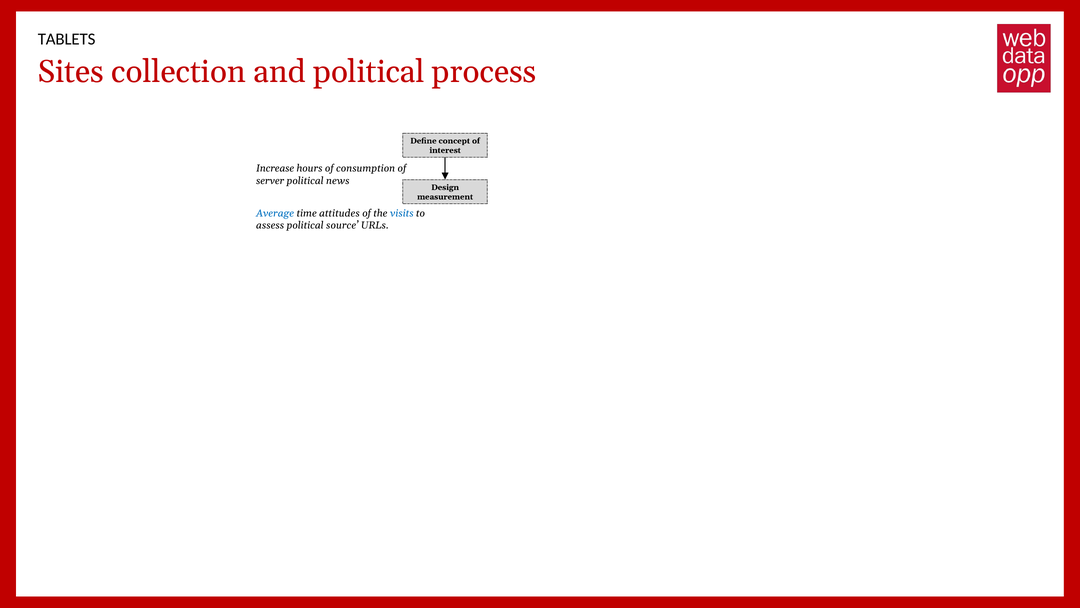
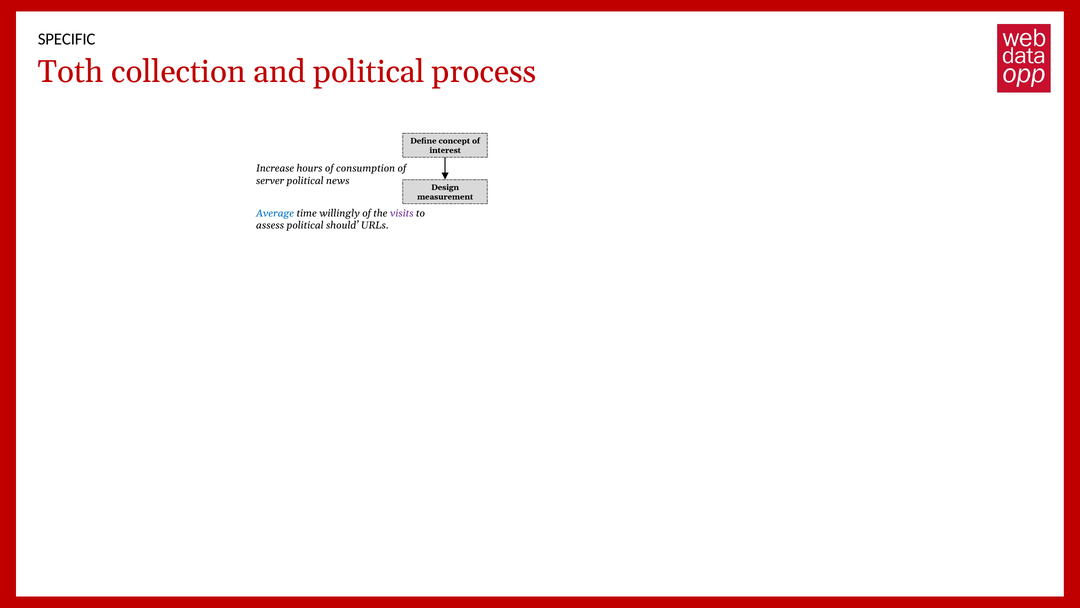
TABLETS: TABLETS -> SPECIFIC (67, 39)
Sites: Sites -> Toth (71, 72)
attitudes: attitudes -> willingly (340, 213)
visits colour: blue -> purple (402, 213)
source: source -> should (342, 225)
